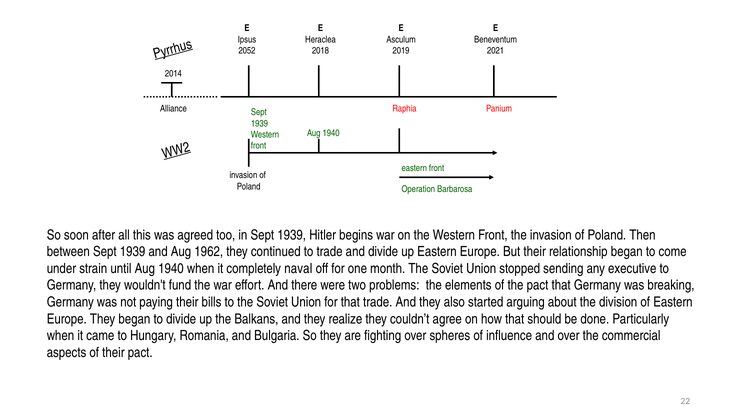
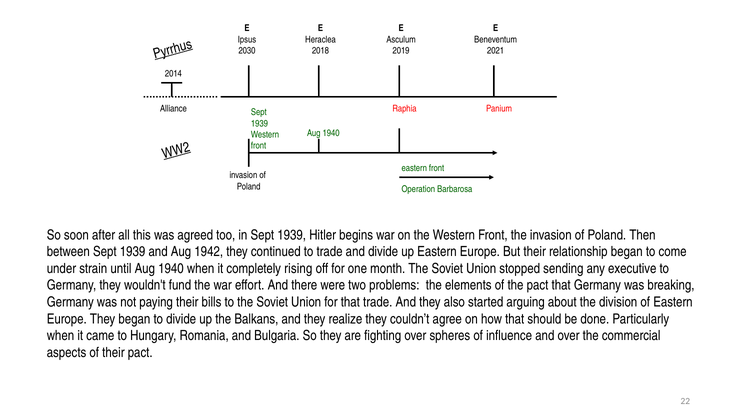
2052: 2052 -> 2030 (247, 51)
1962: 1962 -> 1942 (209, 252)
naval: naval -> rising (298, 269)
